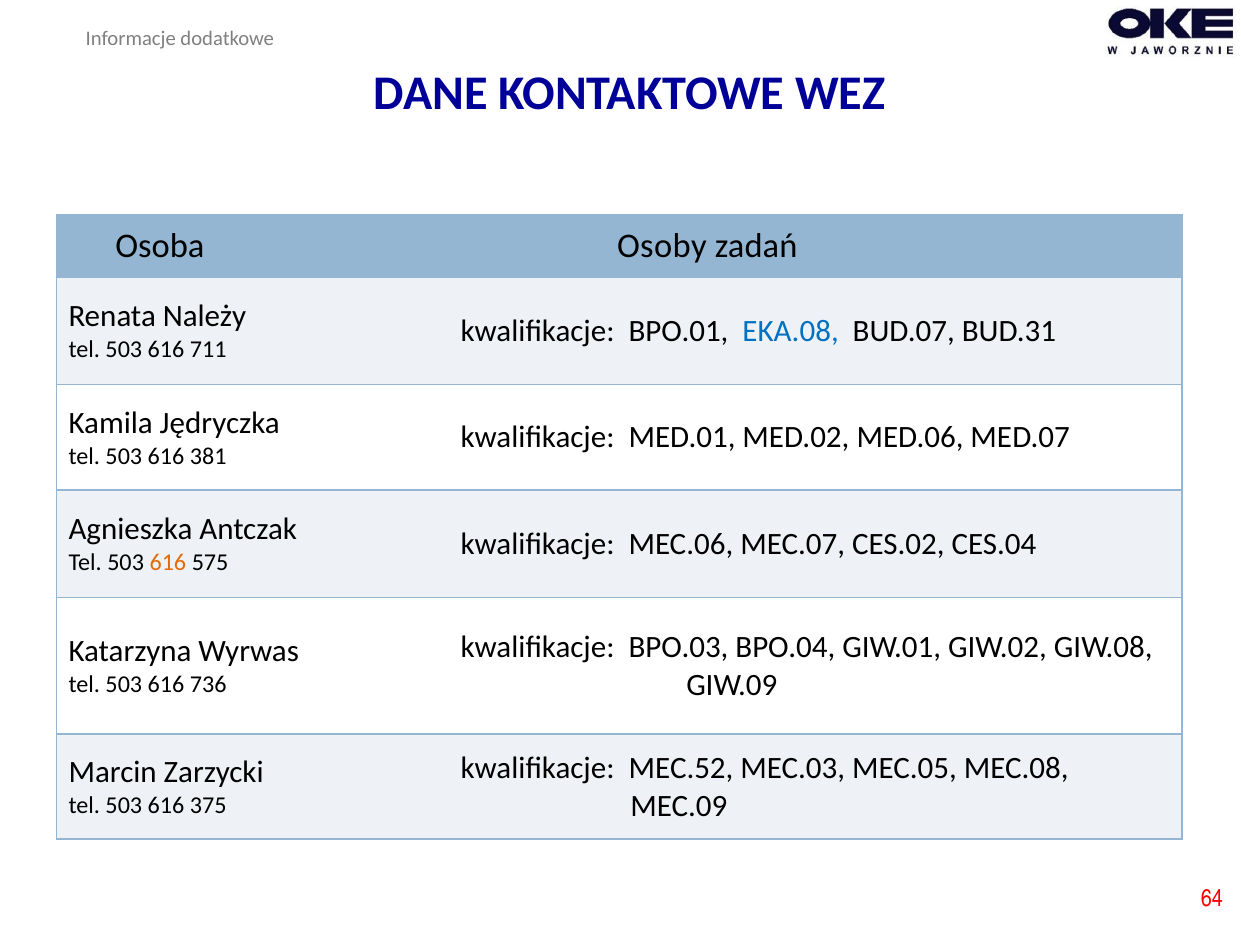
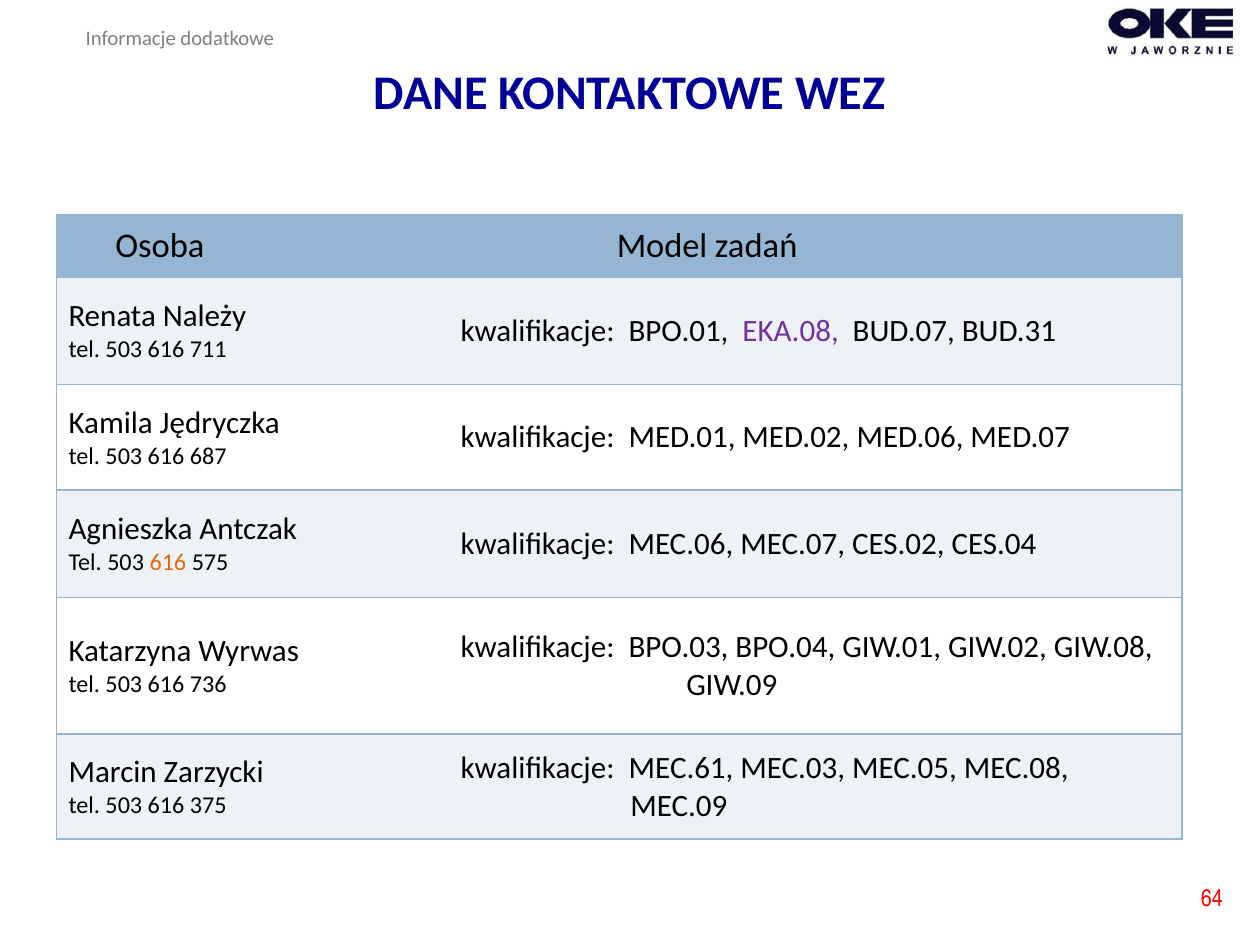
Osoby: Osoby -> Model (662, 246)
EKA.08 colour: blue -> purple (791, 331)
381: 381 -> 687 (208, 456)
MEC.52: MEC.52 -> MEC.61 (681, 768)
